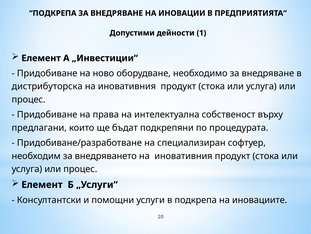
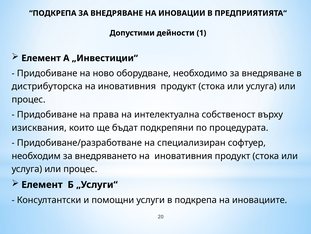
предлагани: предлагани -> изисквания (39, 127)
